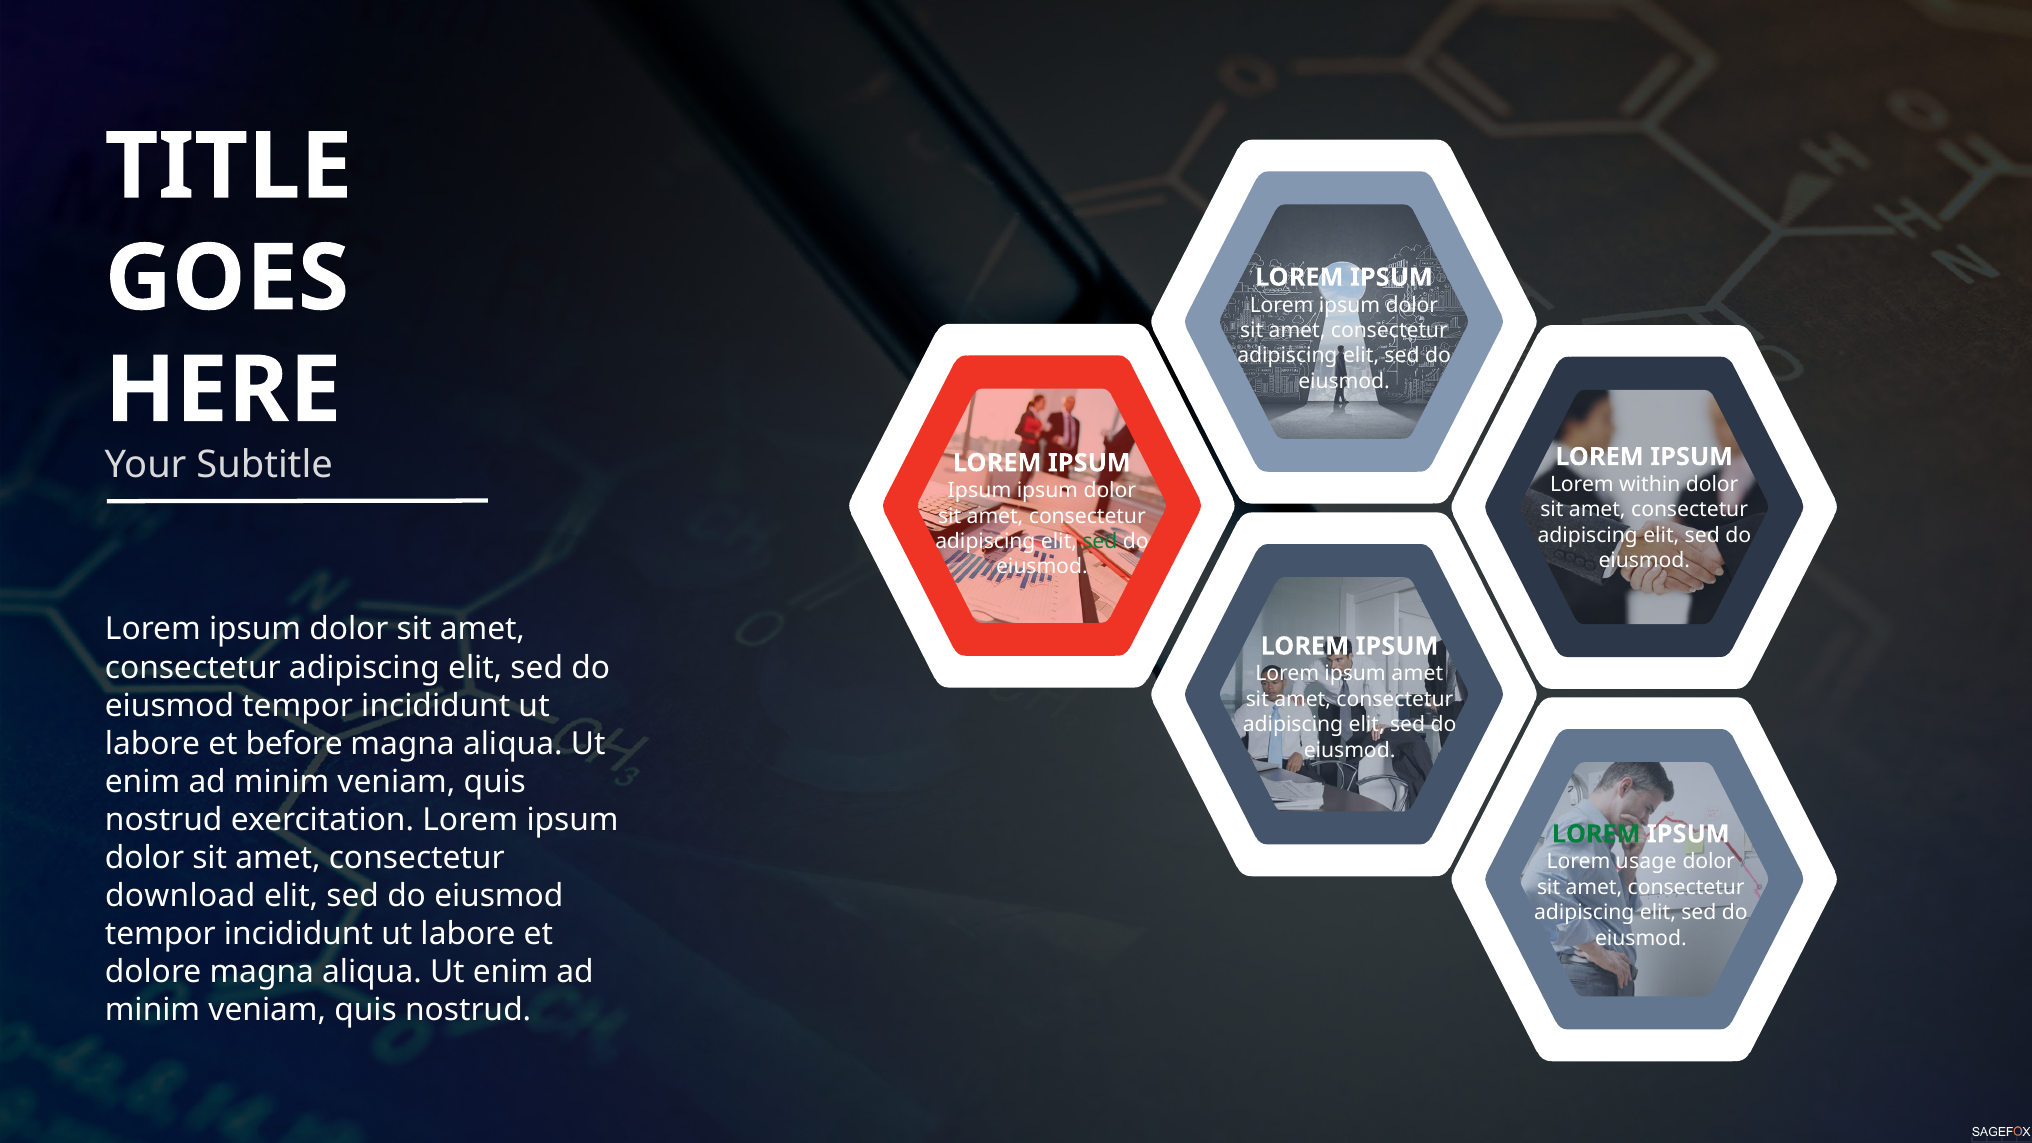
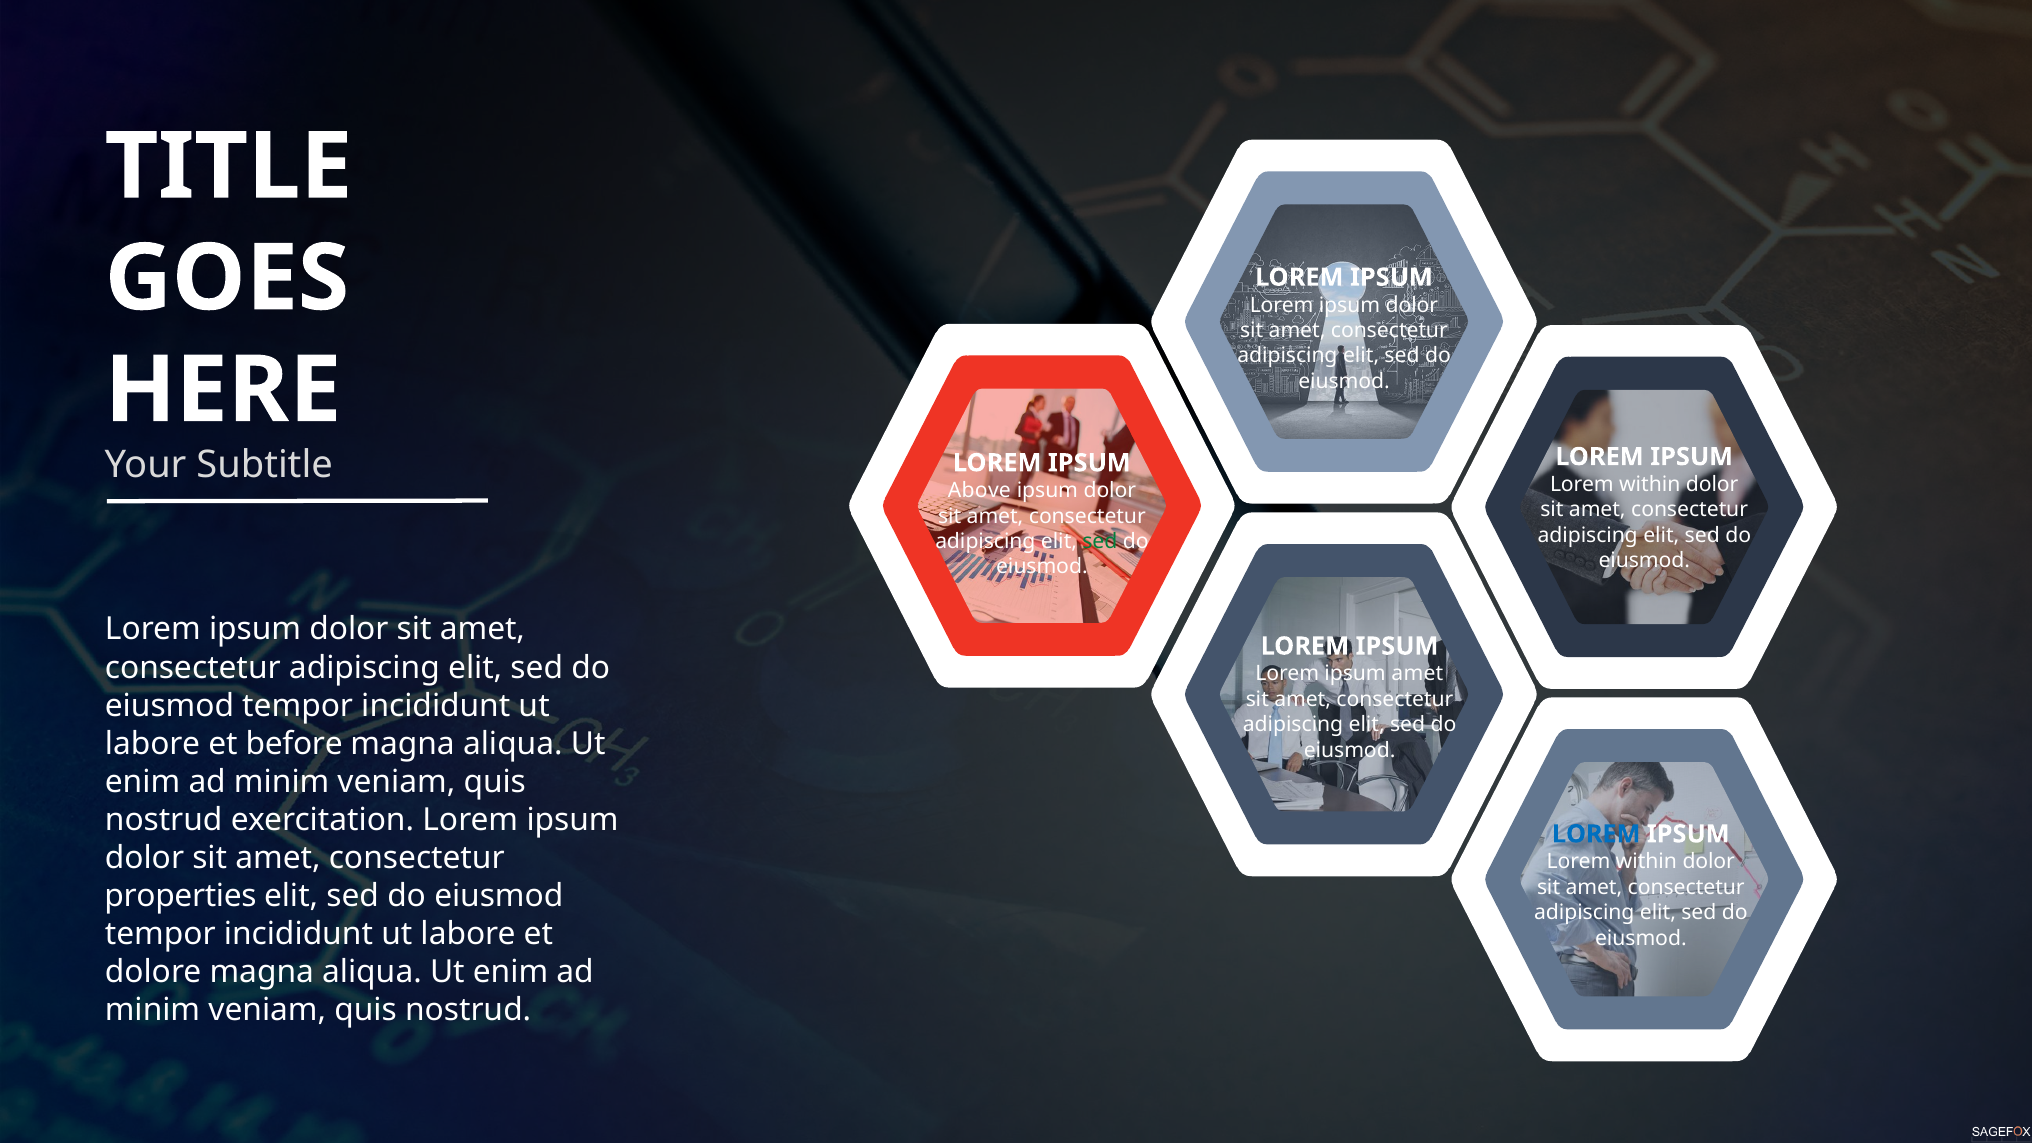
Ipsum: Ipsum -> Above (979, 491)
LOREM colour: green -> blue (1596, 834)
usage: usage -> within (1646, 862)
download: download -> properties (181, 896)
